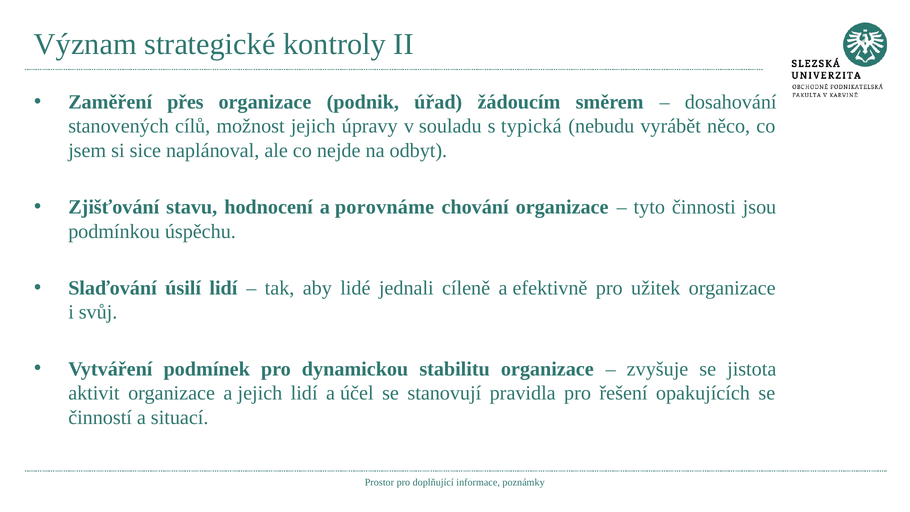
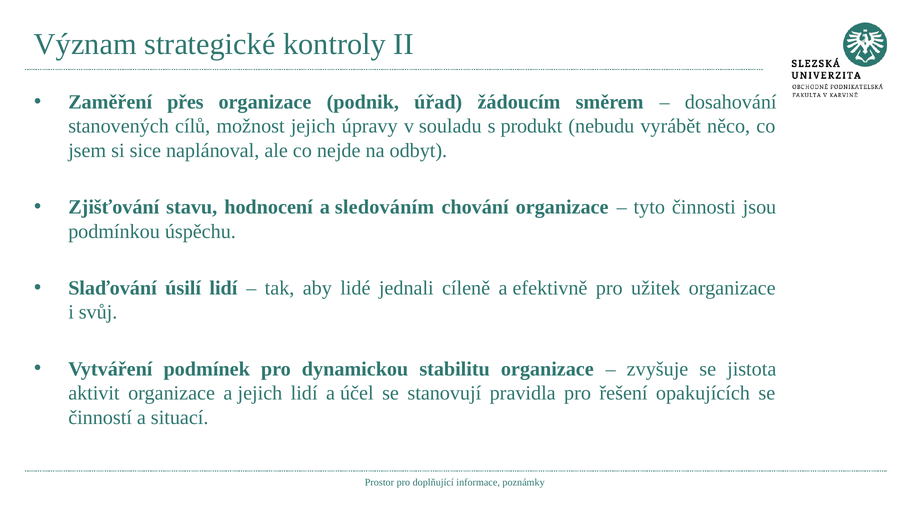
typická: typická -> produkt (531, 126)
porovnáme: porovnáme -> sledováním (385, 207)
